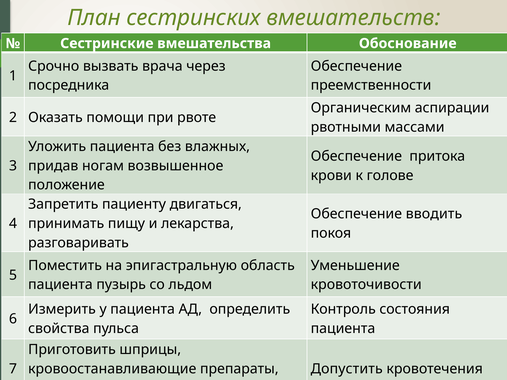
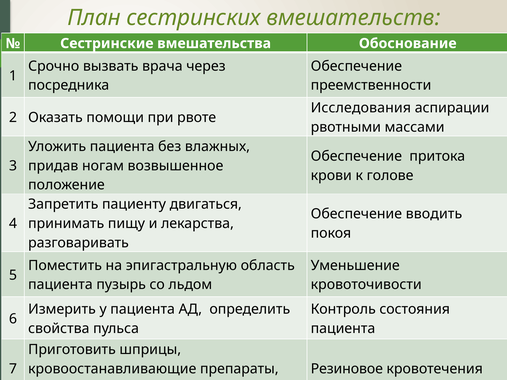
Органическим: Органическим -> Исследования (361, 108)
Допустить: Допустить -> Резиновое (347, 369)
